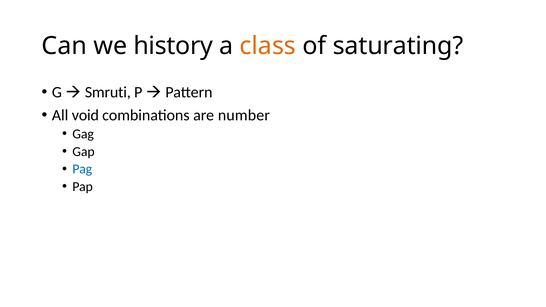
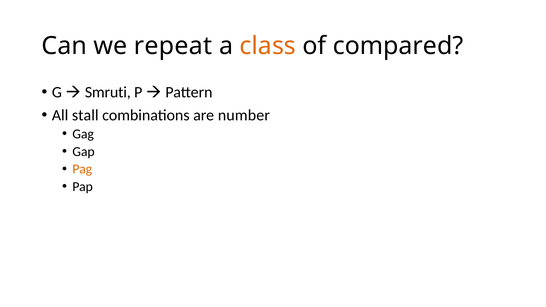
history: history -> repeat (173, 46)
saturating: saturating -> compared (398, 46)
void: void -> stall (85, 115)
Pag colour: blue -> orange (82, 169)
